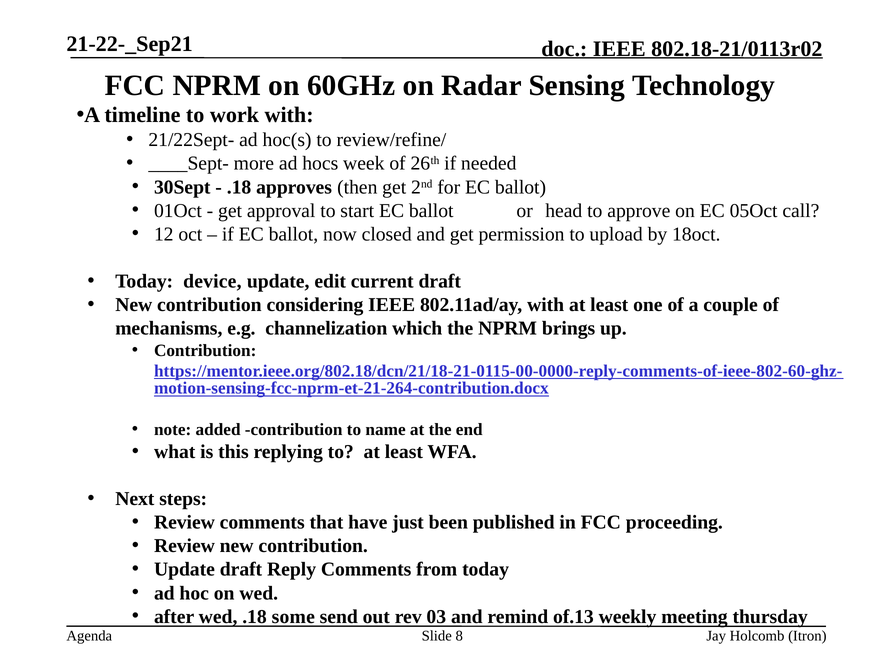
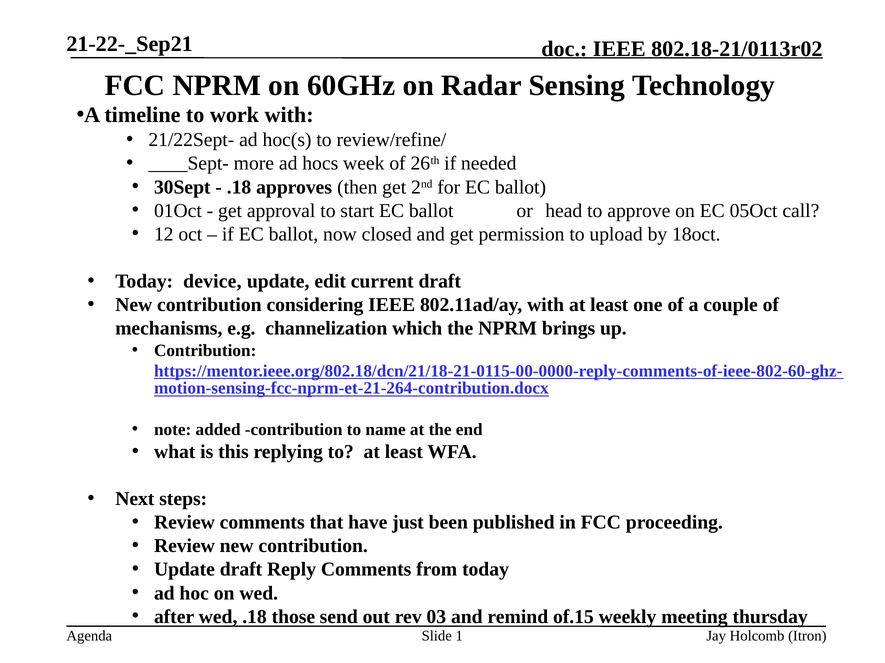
some: some -> those (293, 617)
of.13: of.13 -> of.15 (573, 617)
8: 8 -> 1 (459, 637)
